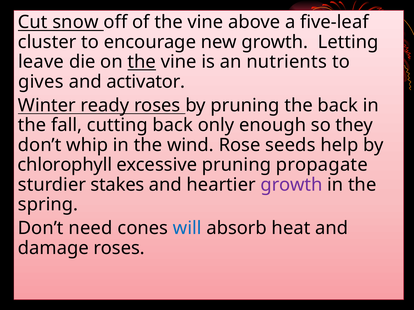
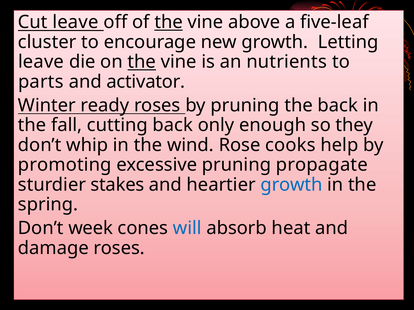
Cut snow: snow -> leave (75, 22)
the underline: none -> present (169, 22)
gives: gives -> parts (41, 82)
seeds: seeds -> cooks (290, 145)
chlorophyll: chlorophyll -> promoting (65, 165)
growth colour: purple -> blue (291, 185)
need: need -> week (91, 228)
